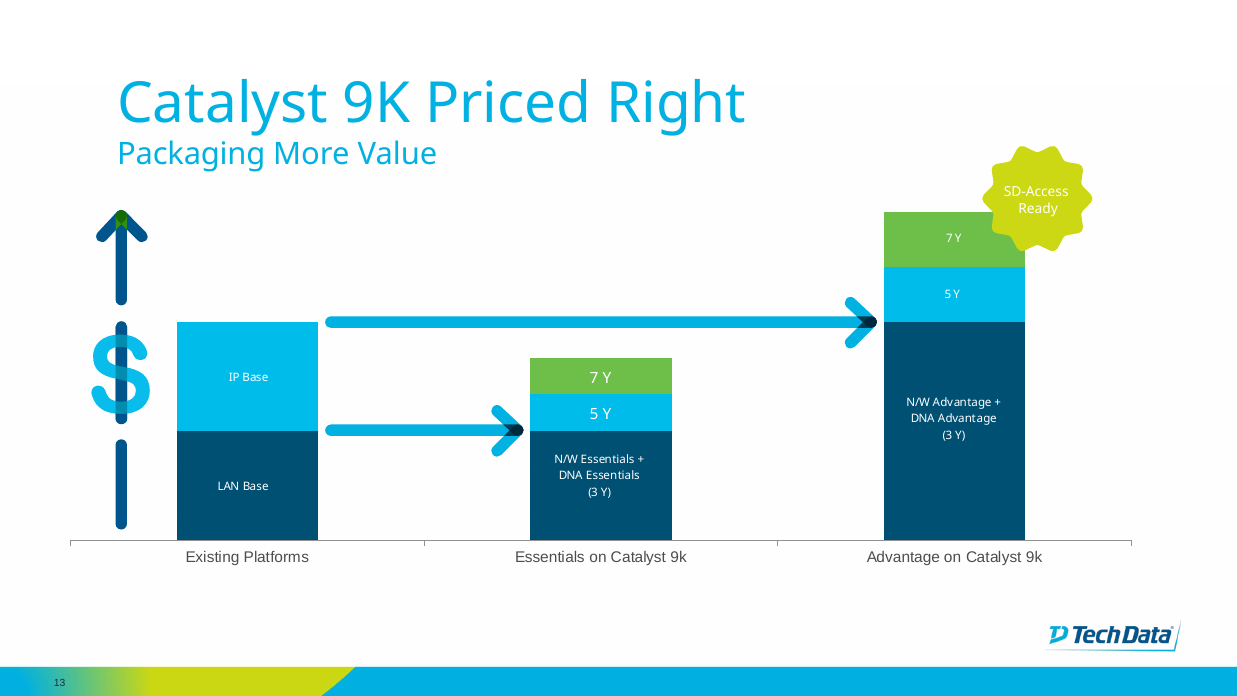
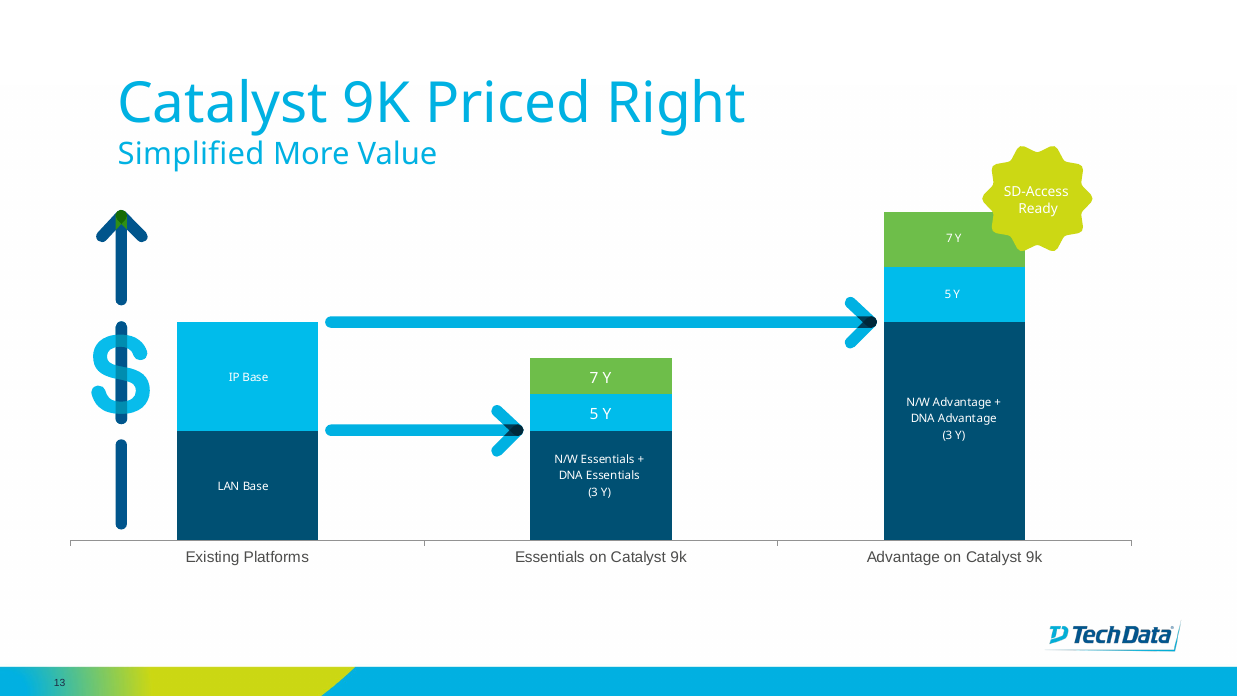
Packaging: Packaging -> Simplified (191, 154)
